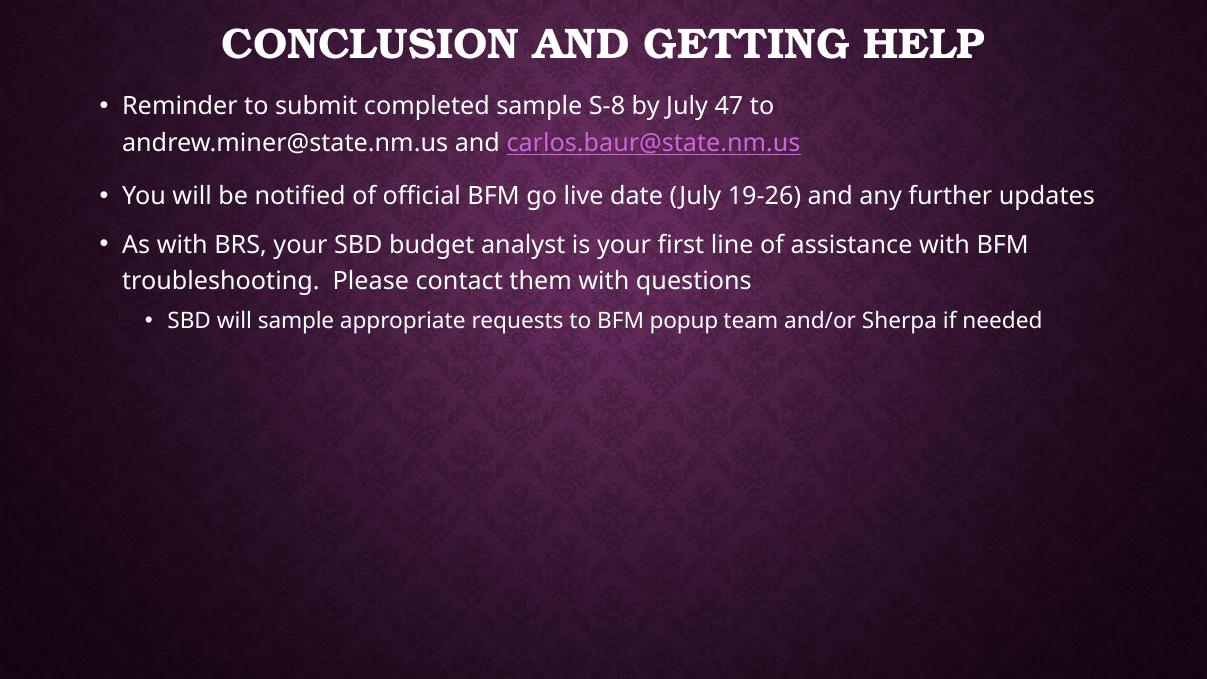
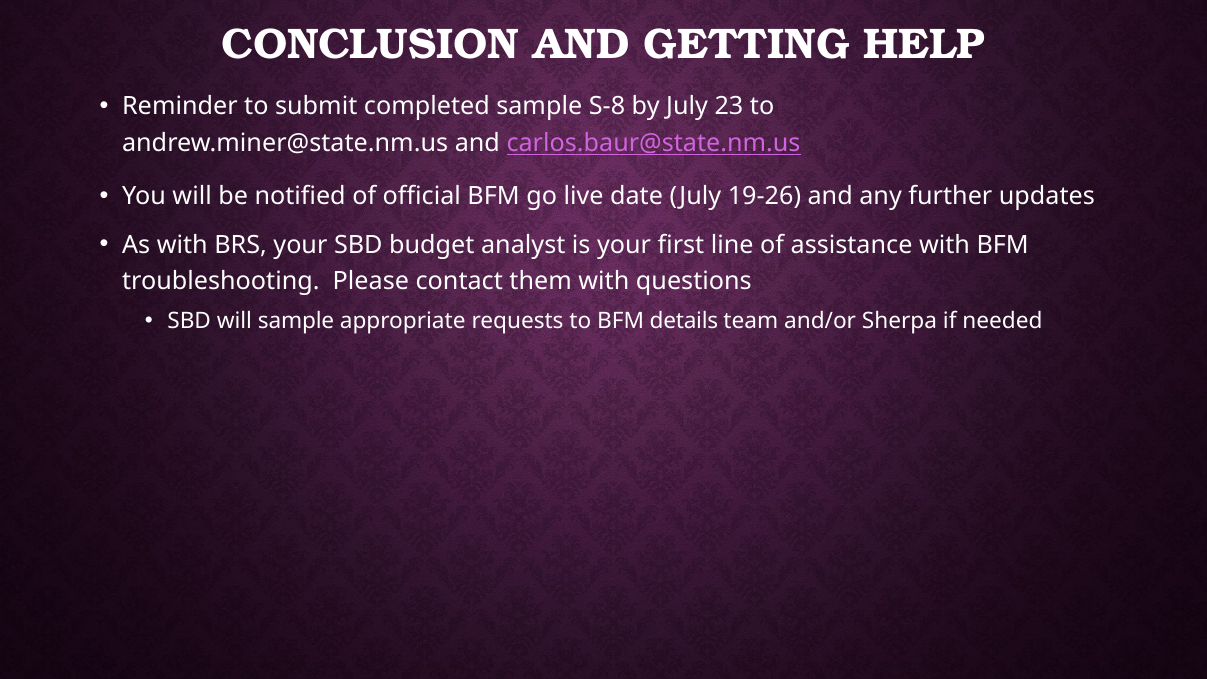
47: 47 -> 23 (729, 106)
popup: popup -> details (684, 321)
